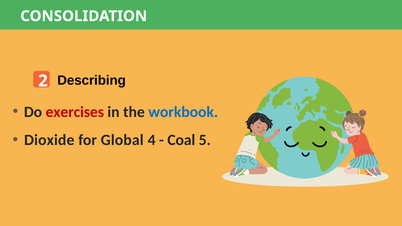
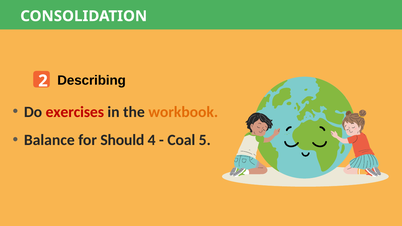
workbook colour: blue -> orange (183, 112)
Dioxide: Dioxide -> Balance (49, 140)
Global: Global -> Should (122, 140)
